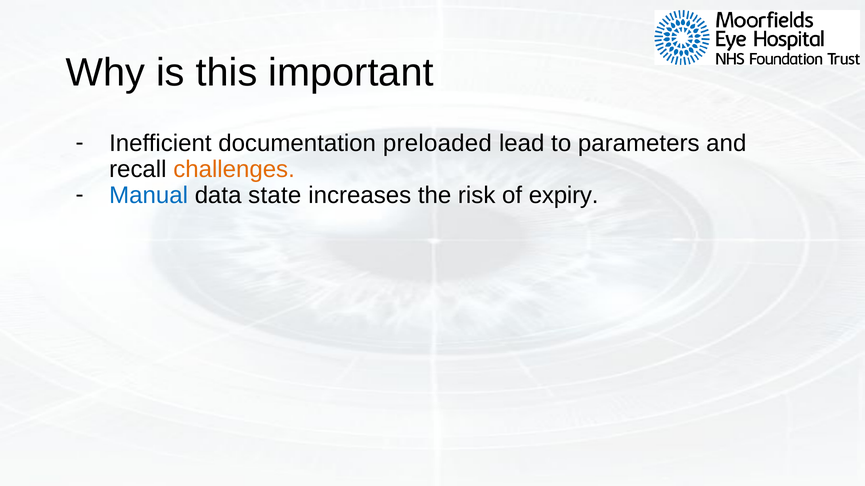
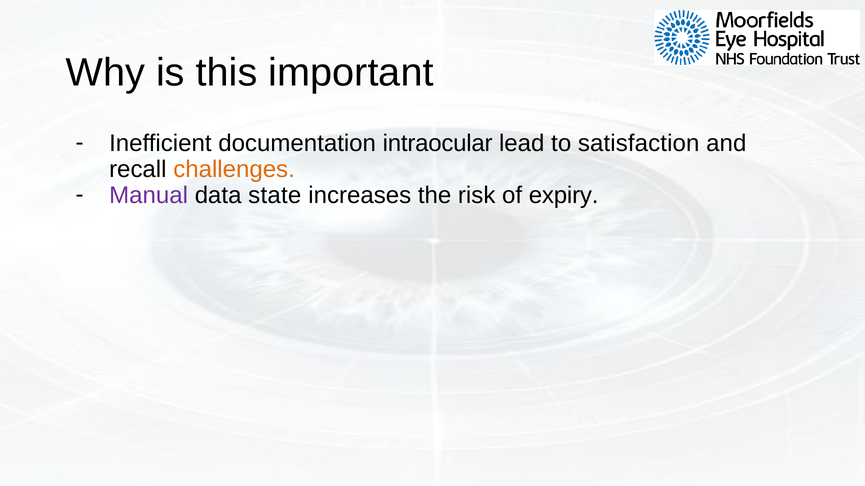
preloaded: preloaded -> intraocular (438, 144)
parameters: parameters -> satisfaction (639, 144)
Manual colour: blue -> purple (149, 195)
